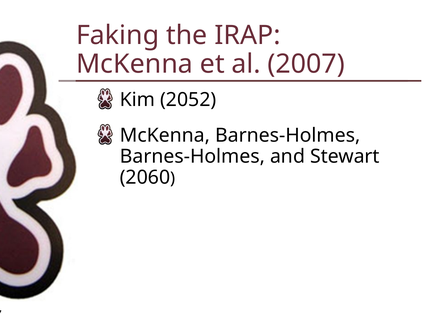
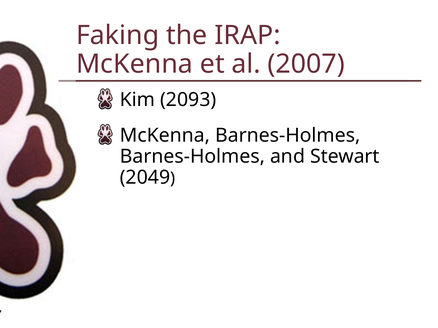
2052: 2052 -> 2093 (188, 100)
2060: 2060 -> 2049 (145, 178)
